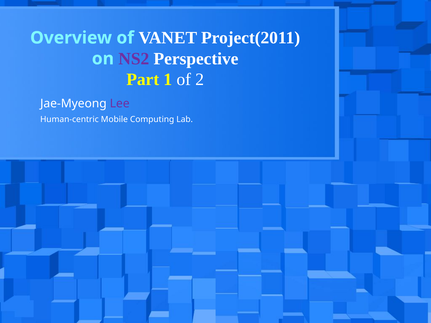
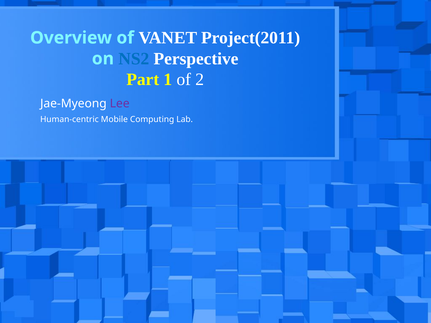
NS2 colour: purple -> blue (134, 59)
